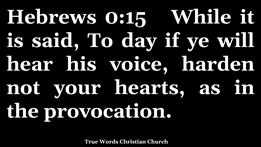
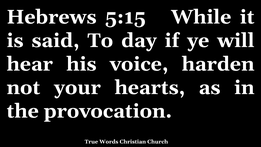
0:15: 0:15 -> 5:15 (125, 17)
